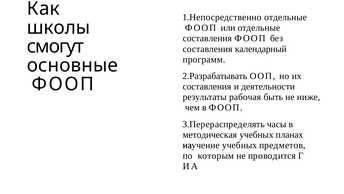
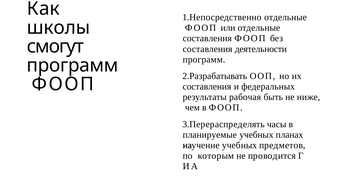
календарный: календарный -> деятельности (261, 49)
основные: основные -> программ (73, 65)
деятельности: деятельности -> федеральных (268, 86)
методическая: методическая -> планируемые (210, 135)
